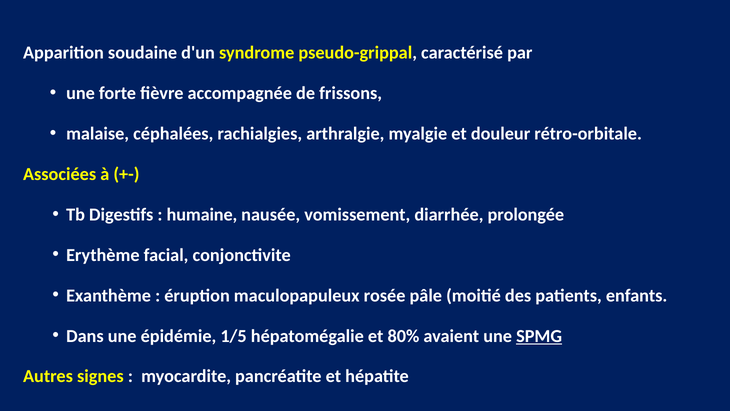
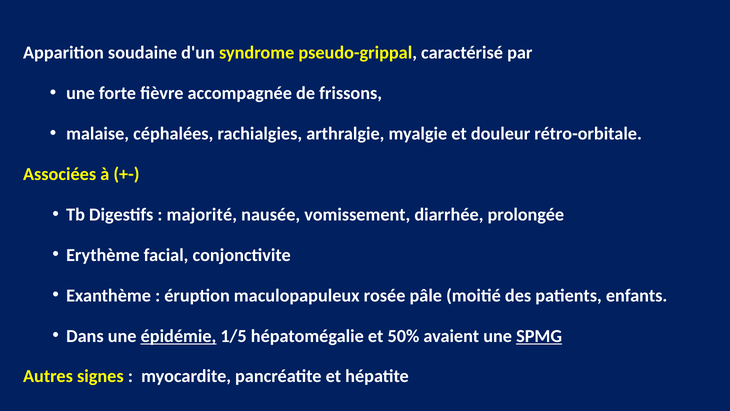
humaine: humaine -> majorité (202, 214)
épidémie underline: none -> present (178, 336)
80%: 80% -> 50% (403, 336)
